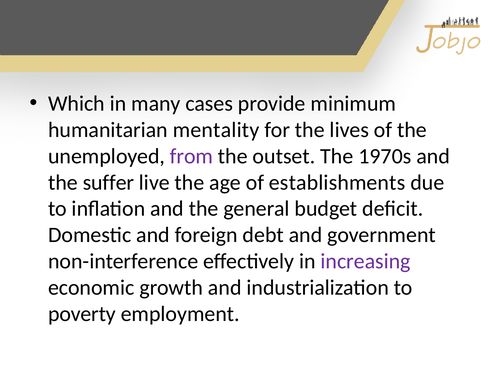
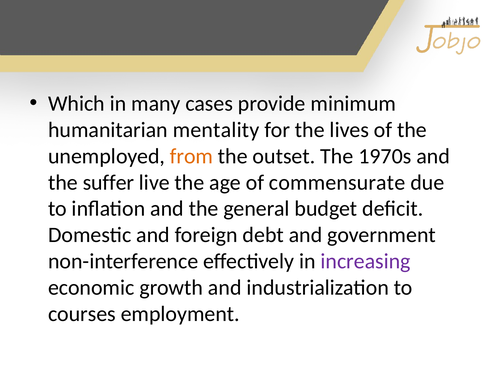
from colour: purple -> orange (192, 156)
establishments: establishments -> commensurate (337, 182)
poverty: poverty -> courses (82, 314)
